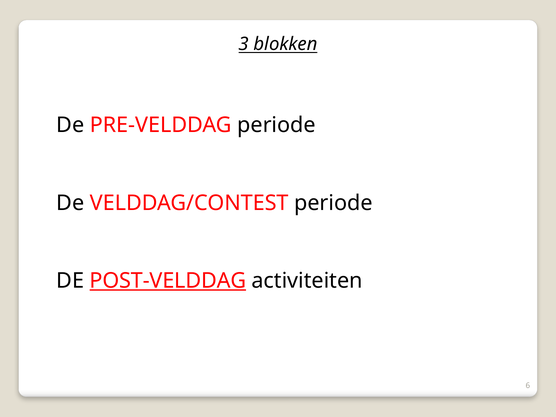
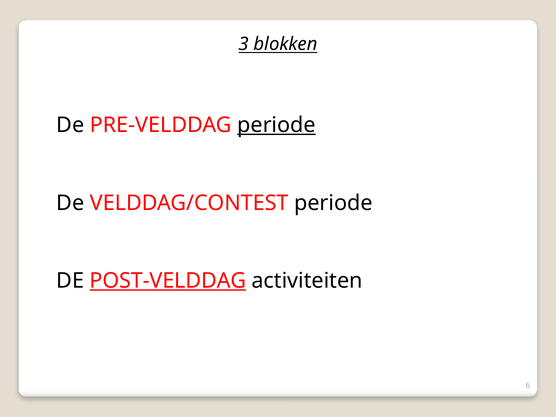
periode underline: none -> present (276, 125)
